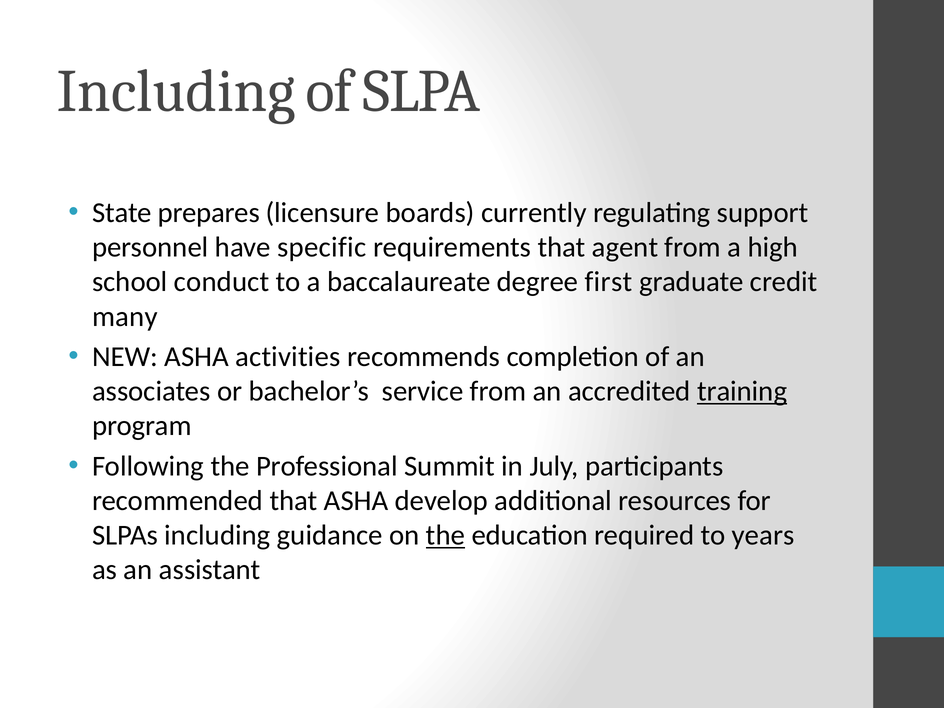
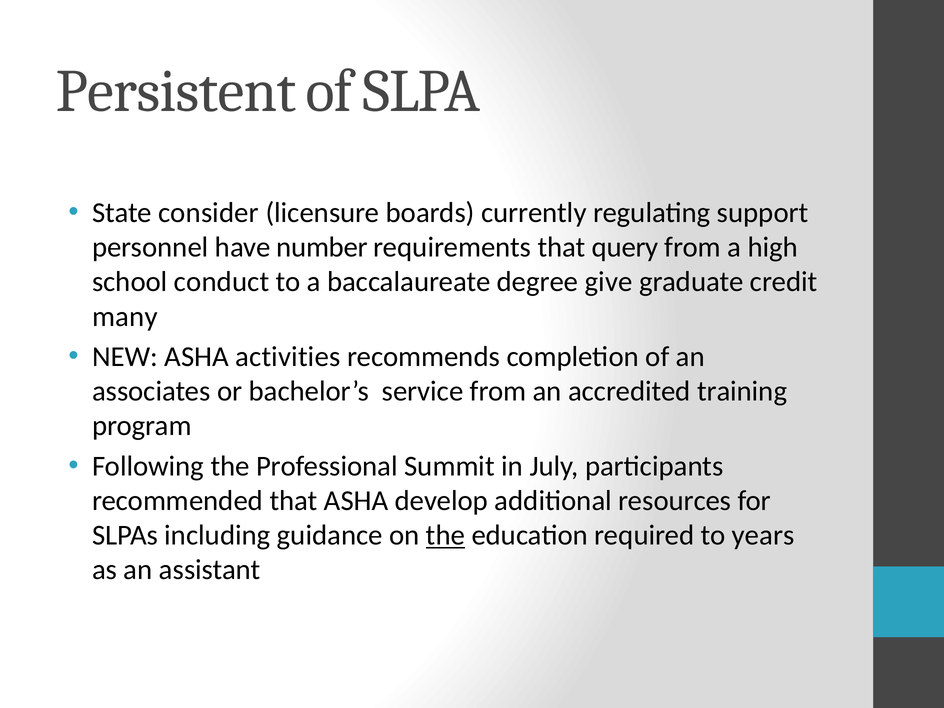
Including: Including -> Persistent (176, 92)
prepares: prepares -> consider (209, 213)
specific: specific -> number (322, 247)
agent: agent -> query (625, 247)
first: first -> give (609, 282)
training underline: present -> none (742, 391)
